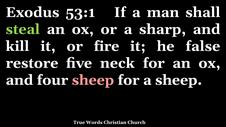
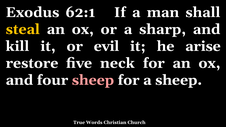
53:1: 53:1 -> 62:1 (80, 12)
steal colour: light green -> yellow (23, 29)
fire: fire -> evil (107, 46)
false: false -> arise (203, 46)
